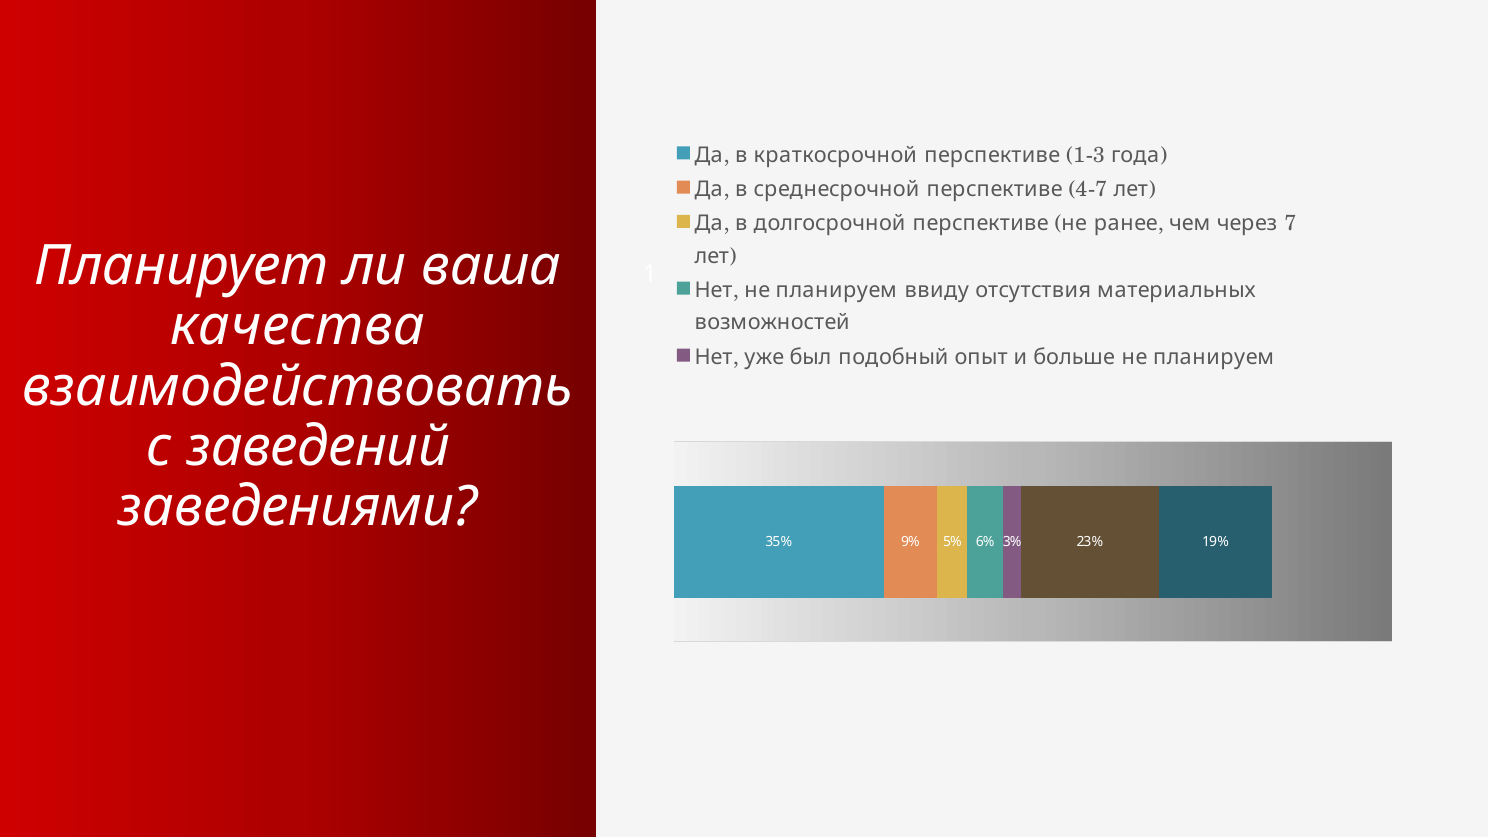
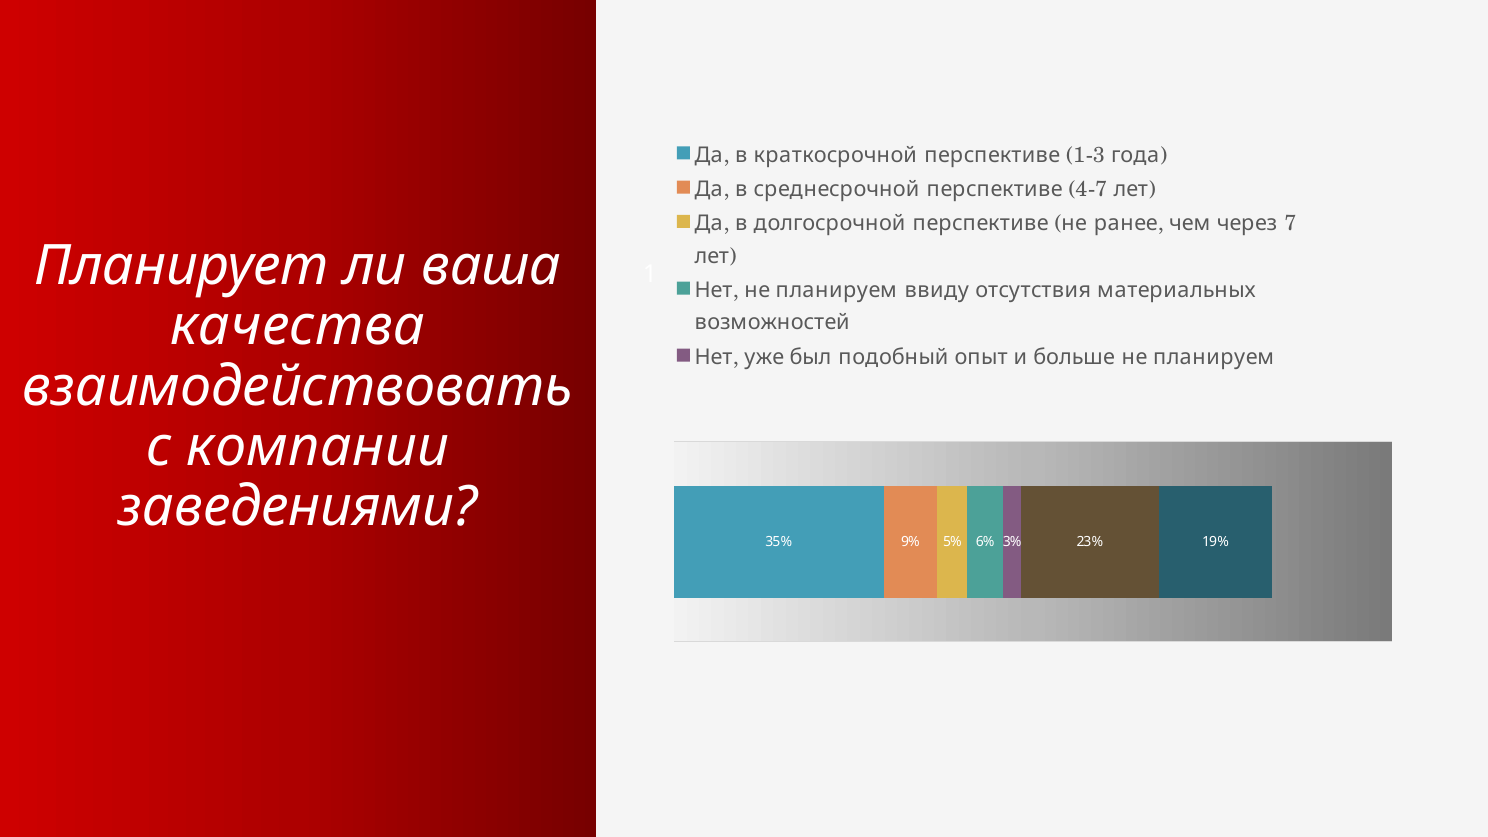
заведений: заведений -> компании (318, 447)
